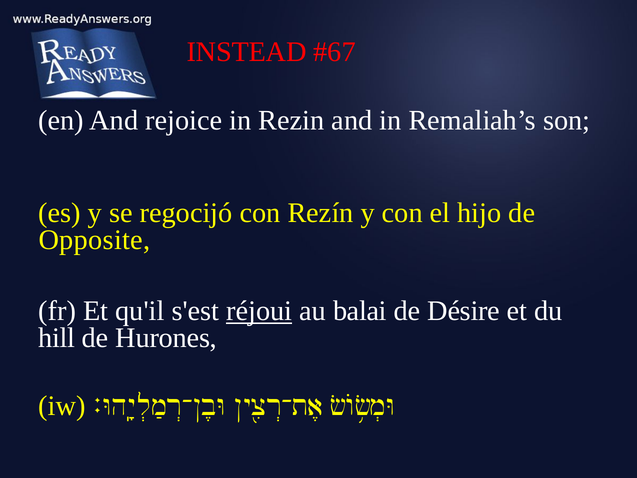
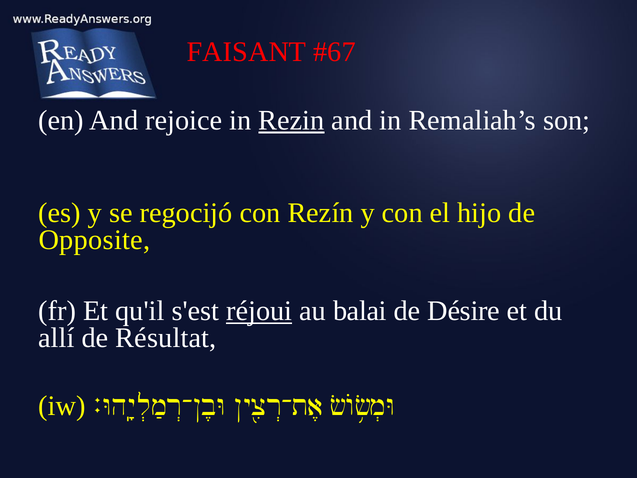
INSTEAD: INSTEAD -> FAISANT (246, 52)
Rezin underline: none -> present (291, 120)
hill: hill -> allí (56, 338)
Hurones: Hurones -> Résultat (166, 338)
